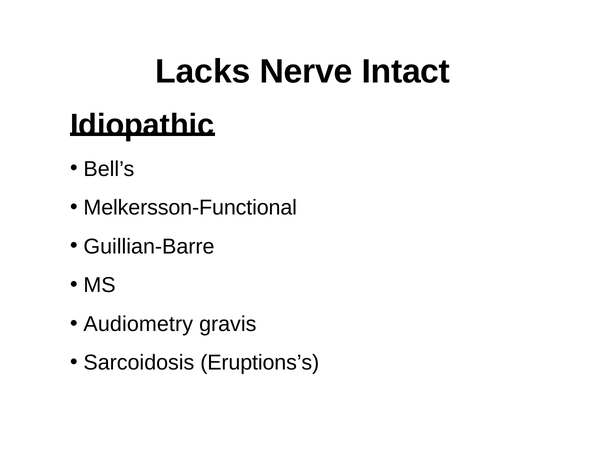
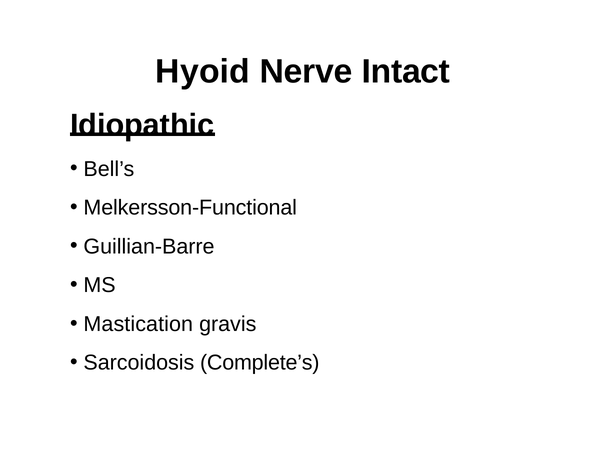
Lacks: Lacks -> Hyoid (203, 71)
Audiometry: Audiometry -> Mastication (138, 324)
Eruptions’s: Eruptions’s -> Complete’s (260, 363)
